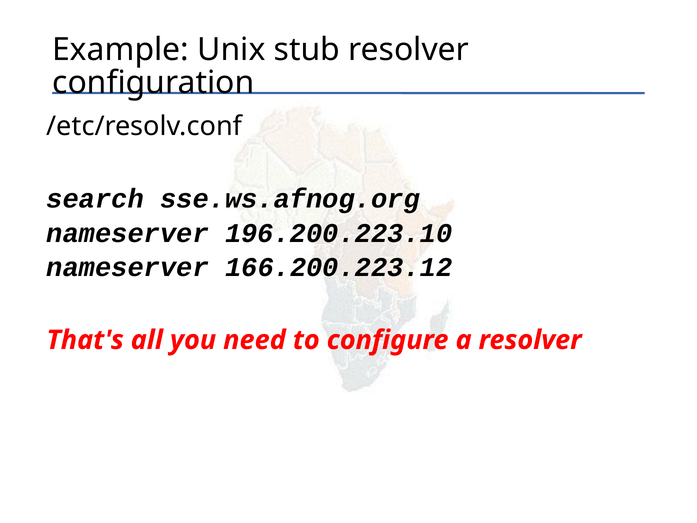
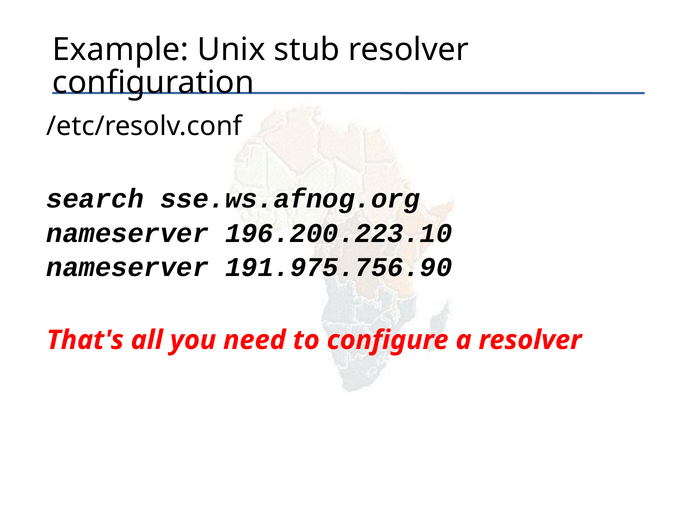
166.200.223.12: 166.200.223.12 -> 191.975.756.90 (339, 267)
